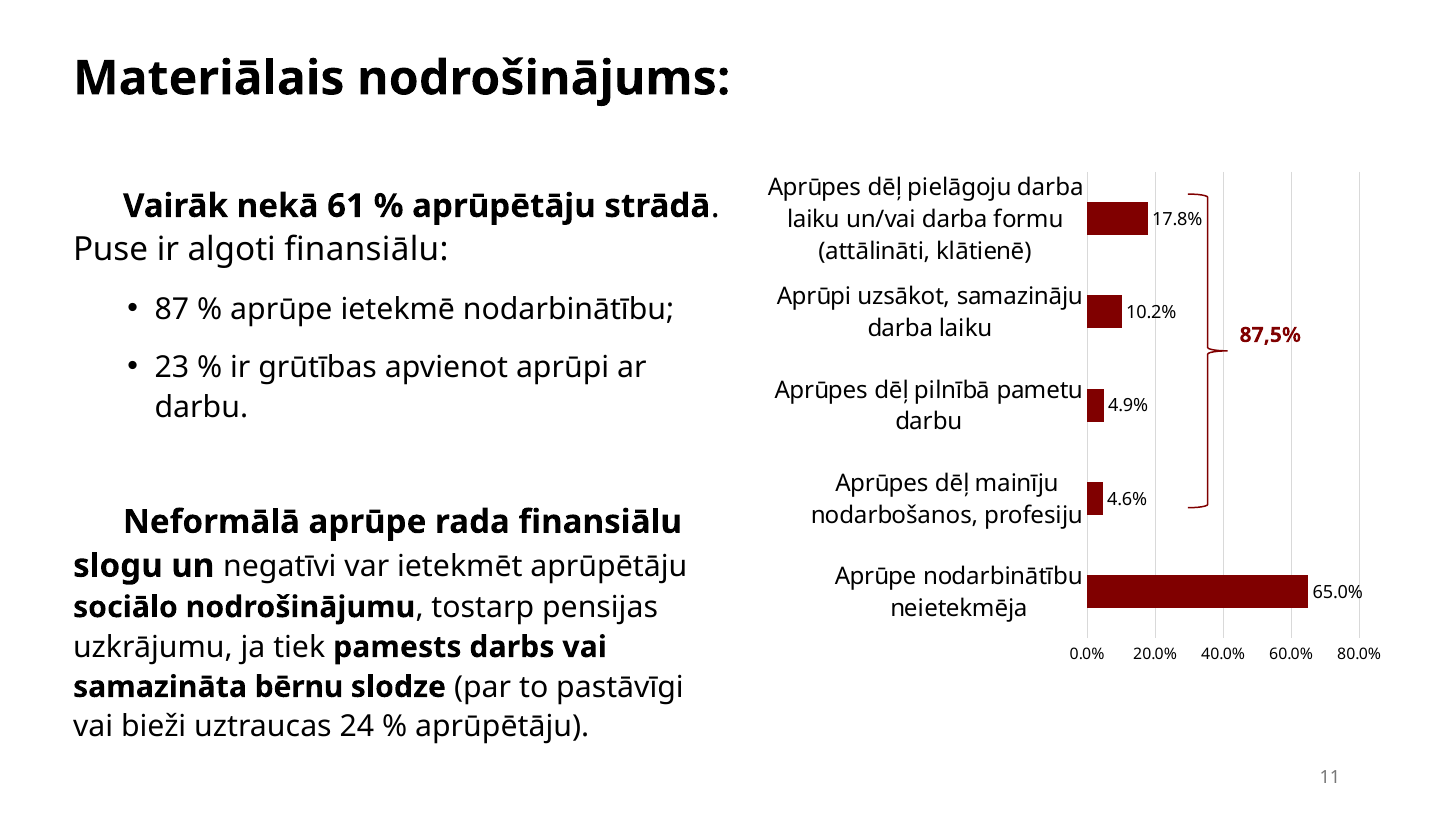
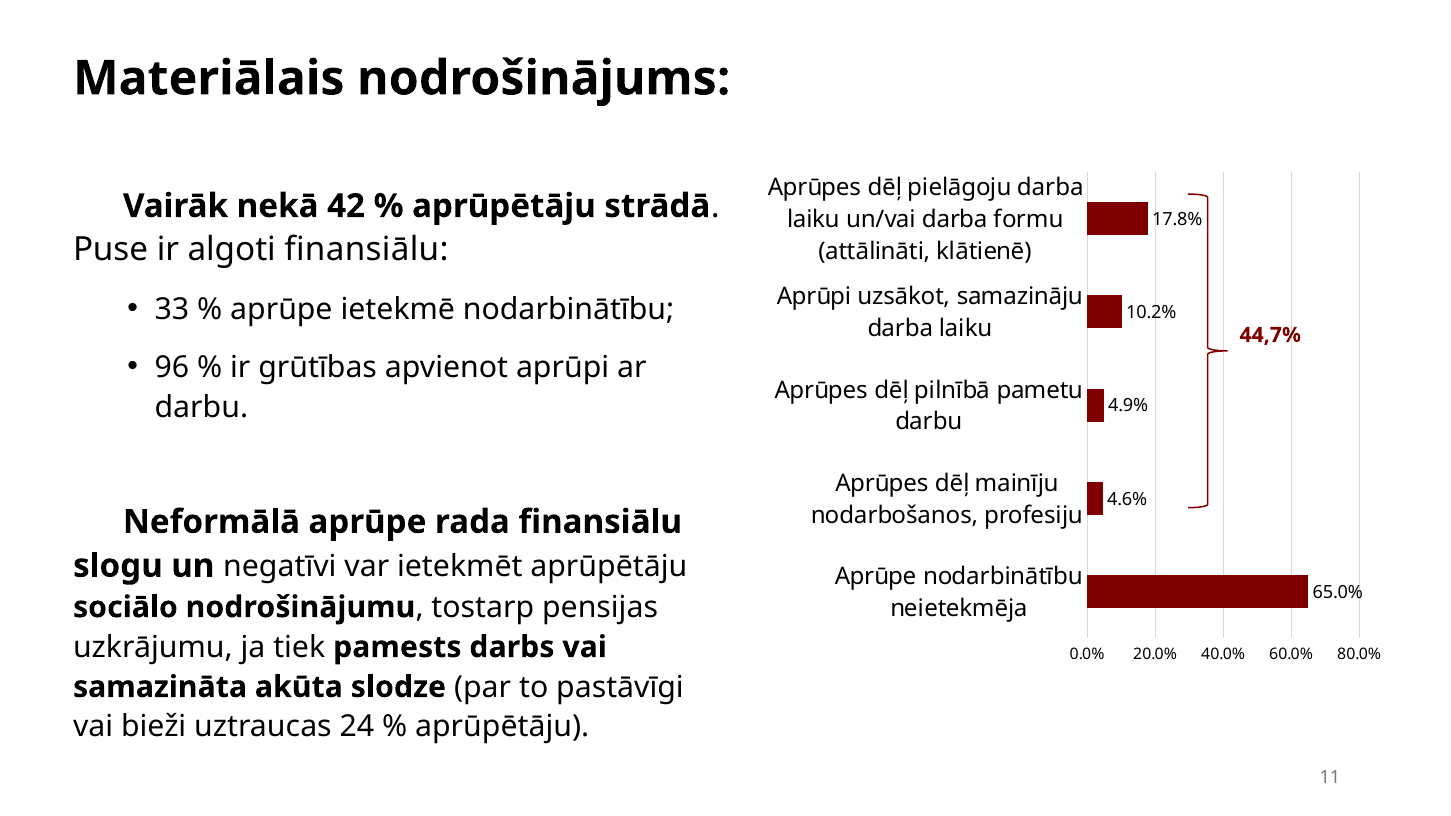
61: 61 -> 42 (346, 206)
87: 87 -> 33 (172, 310)
87,5%: 87,5% -> 44,7% (1270, 335)
23: 23 -> 96 (172, 368)
bērnu: bērnu -> akūta (299, 687)
